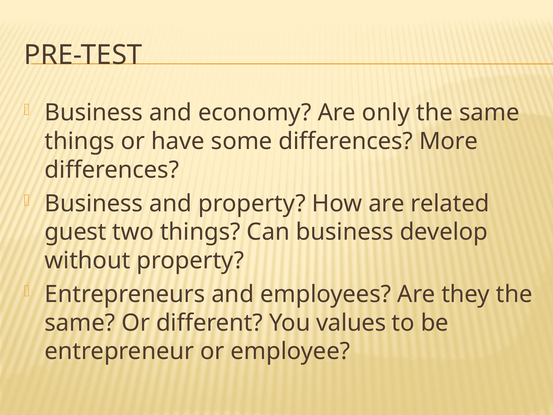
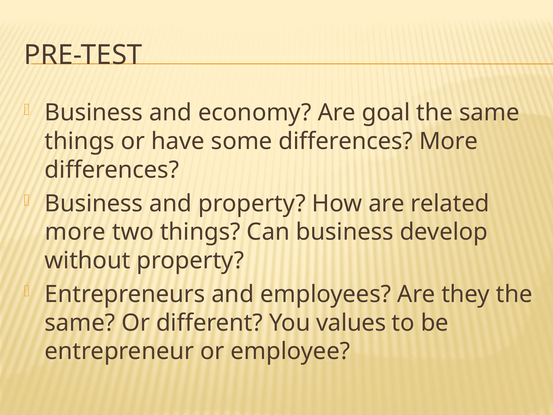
only: only -> goal (386, 113)
guest: guest -> more (75, 232)
